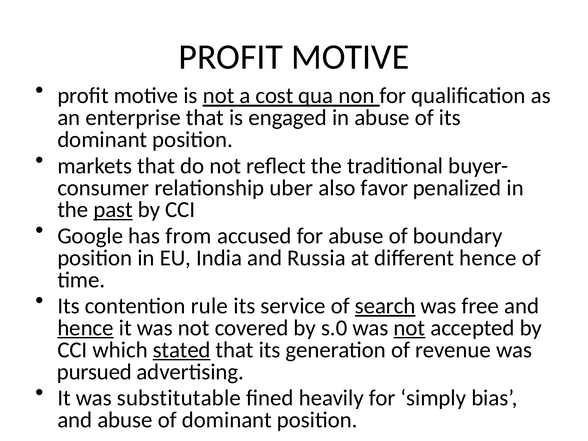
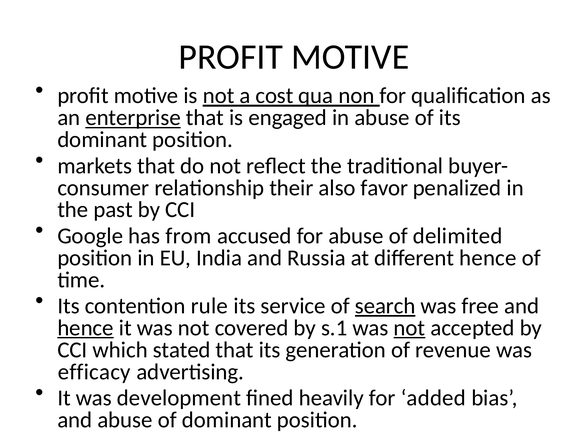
enterprise underline: none -> present (133, 118)
uber: uber -> their (291, 188)
past underline: present -> none (113, 210)
boundary: boundary -> delimited (458, 236)
s.0: s.0 -> s.1 (334, 328)
stated underline: present -> none (182, 350)
pursued: pursued -> efficacy (94, 372)
substitutable: substitutable -> development (179, 398)
simply: simply -> added (433, 398)
